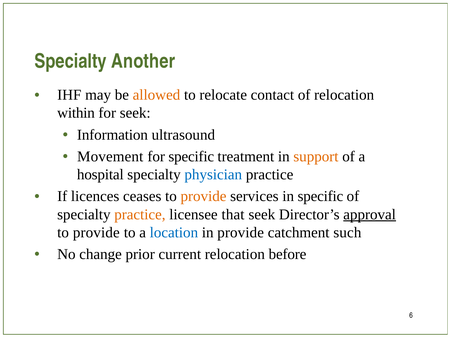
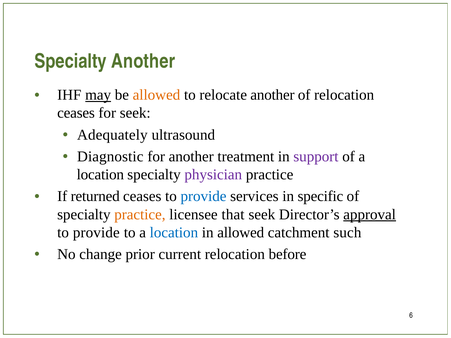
may underline: none -> present (98, 95)
relocate contact: contact -> another (272, 95)
within: within -> ceases (76, 113)
Information: Information -> Adequately (112, 135)
Movement: Movement -> Diagnostic (110, 157)
for specific: specific -> another (191, 157)
support colour: orange -> purple (316, 157)
hospital: hospital -> location (100, 175)
physician colour: blue -> purple (213, 175)
licences: licences -> returned (95, 197)
provide colour: orange -> blue (204, 197)
in provide: provide -> allowed (241, 233)
